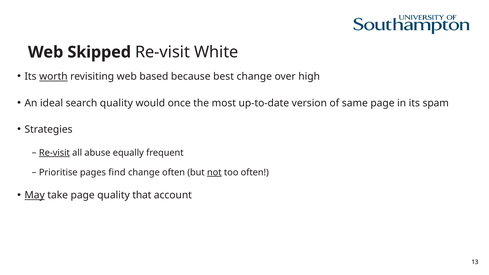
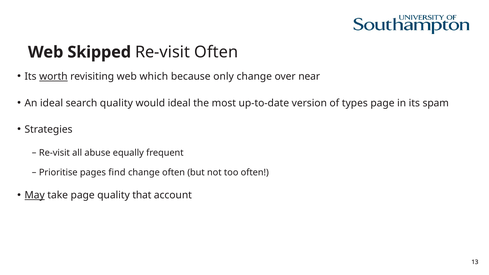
Re-visit White: White -> Often (216, 52)
based: based -> which (154, 77)
best: best -> only (224, 77)
high: high -> near (309, 77)
would once: once -> ideal (179, 103)
same: same -> types (355, 103)
Re-visit underline: present -> none (54, 153)
not underline: present -> none (214, 172)
